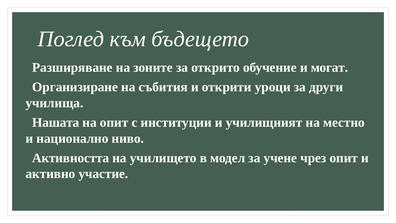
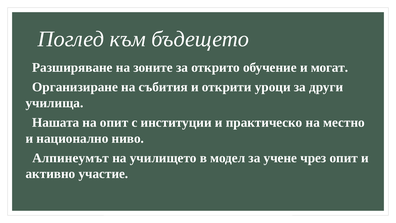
училищният: училищният -> практическо (264, 122)
Активността: Активността -> Алпинеумът (71, 158)
